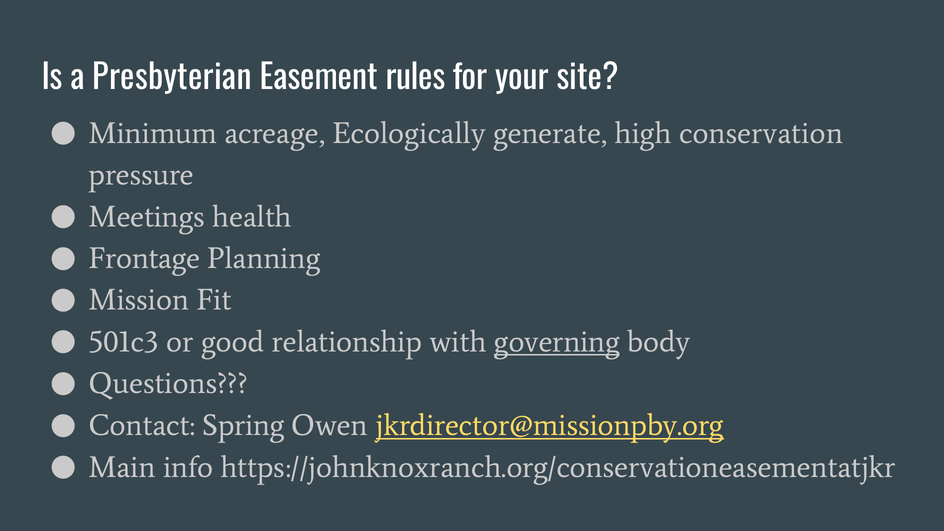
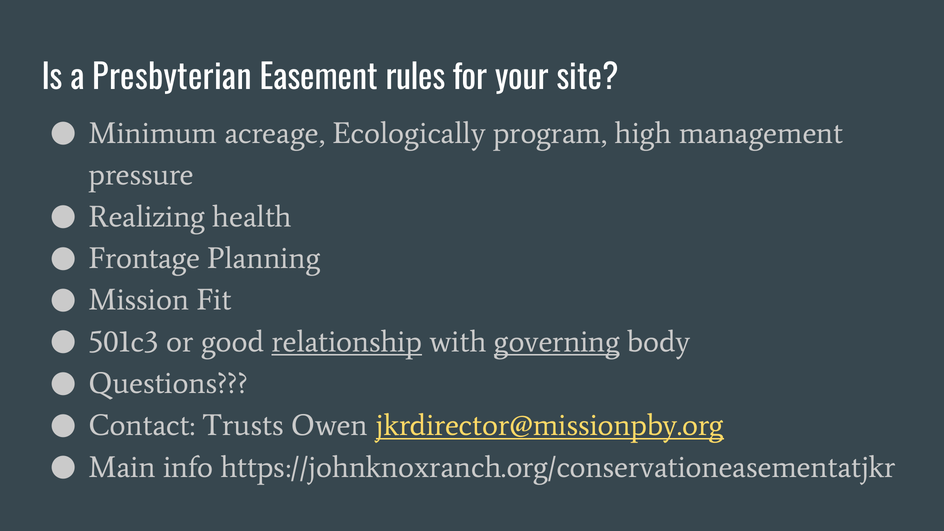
generate: generate -> program (550, 133)
conservation: conservation -> management (761, 133)
Meetings: Meetings -> Realizing (147, 217)
relationship underline: none -> present (347, 342)
Spring: Spring -> Trusts (243, 425)
